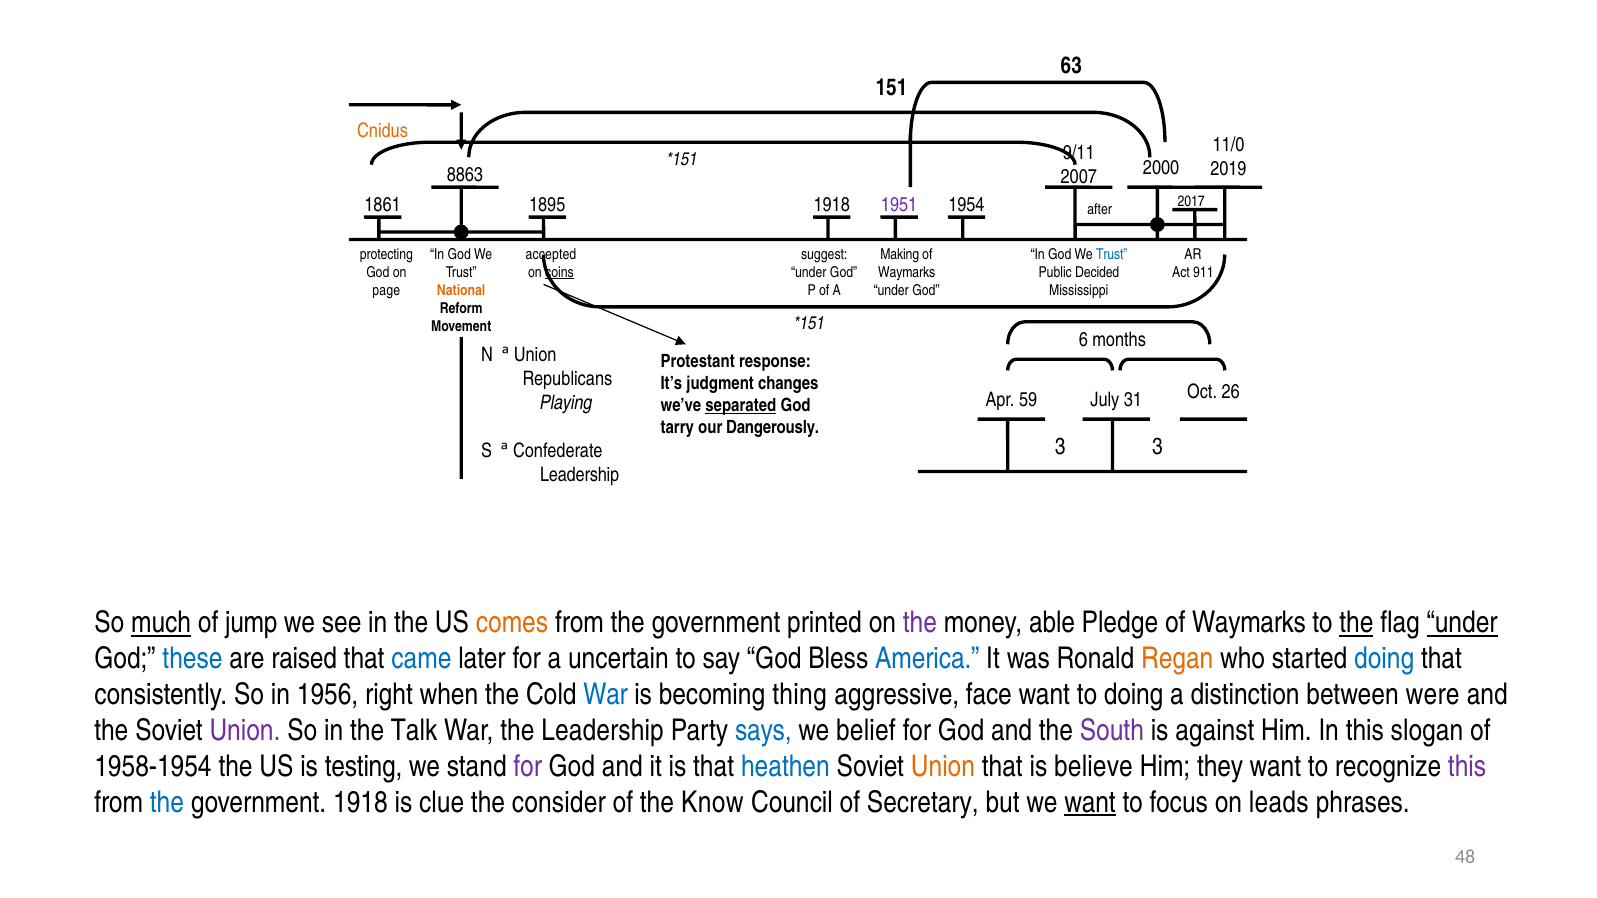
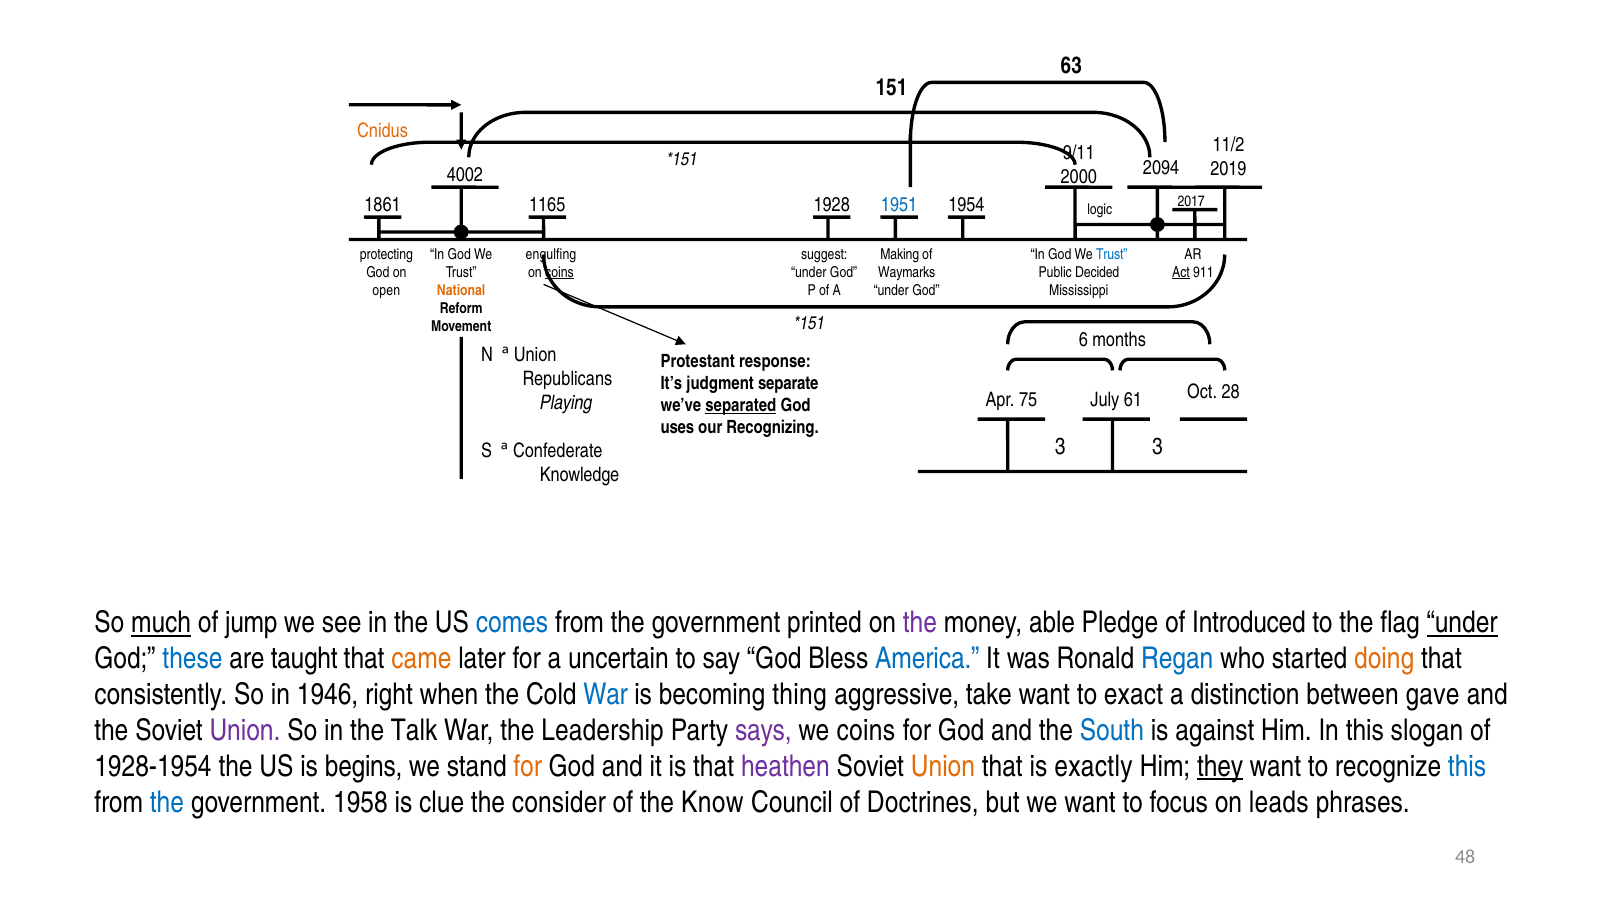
11/0: 11/0 -> 11/2 (1229, 145)
2000: 2000 -> 2094 (1161, 168)
8863: 8863 -> 4002 (465, 175)
2007: 2007 -> 2000 (1079, 177)
1895: 1895 -> 1165 (547, 205)
1918: 1918 -> 1928 (832, 205)
1951 colour: purple -> blue (899, 205)
after: after -> logic (1100, 210)
accepted: accepted -> engulfing (551, 254)
Act underline: none -> present (1181, 272)
page: page -> open (386, 290)
changes: changes -> separate (788, 383)
59: 59 -> 75 (1028, 400)
31: 31 -> 61 (1133, 400)
26: 26 -> 28 (1231, 393)
tarry: tarry -> uses (677, 427)
Dangerously: Dangerously -> Recognizing (773, 427)
Leadership: Leadership -> Knowledge (580, 475)
comes colour: orange -> blue (512, 623)
Pledge of Waymarks: Waymarks -> Introduced (1249, 623)
the underline: present -> none (1356, 623)
raised: raised -> taught (304, 659)
came colour: blue -> orange (421, 659)
Regan colour: orange -> blue (1177, 659)
doing colour: blue -> orange (1384, 659)
1956: 1956 -> 1946 (328, 695)
face: face -> take (989, 695)
to doing: doing -> exact (1133, 695)
were: were -> gave (1433, 695)
says colour: blue -> purple (763, 731)
we belief: belief -> coins (866, 731)
South colour: purple -> blue (1112, 731)
1958-1954: 1958-1954 -> 1928-1954 (153, 767)
testing: testing -> begins (364, 767)
for colour: purple -> orange (528, 767)
heathen colour: blue -> purple (785, 767)
believe: believe -> exactly (1093, 767)
they underline: none -> present (1220, 767)
this colour: purple -> blue (1467, 767)
government 1918: 1918 -> 1958 (360, 803)
Secretary: Secretary -> Doctrines (923, 803)
want underline: present -> none (1090, 803)
